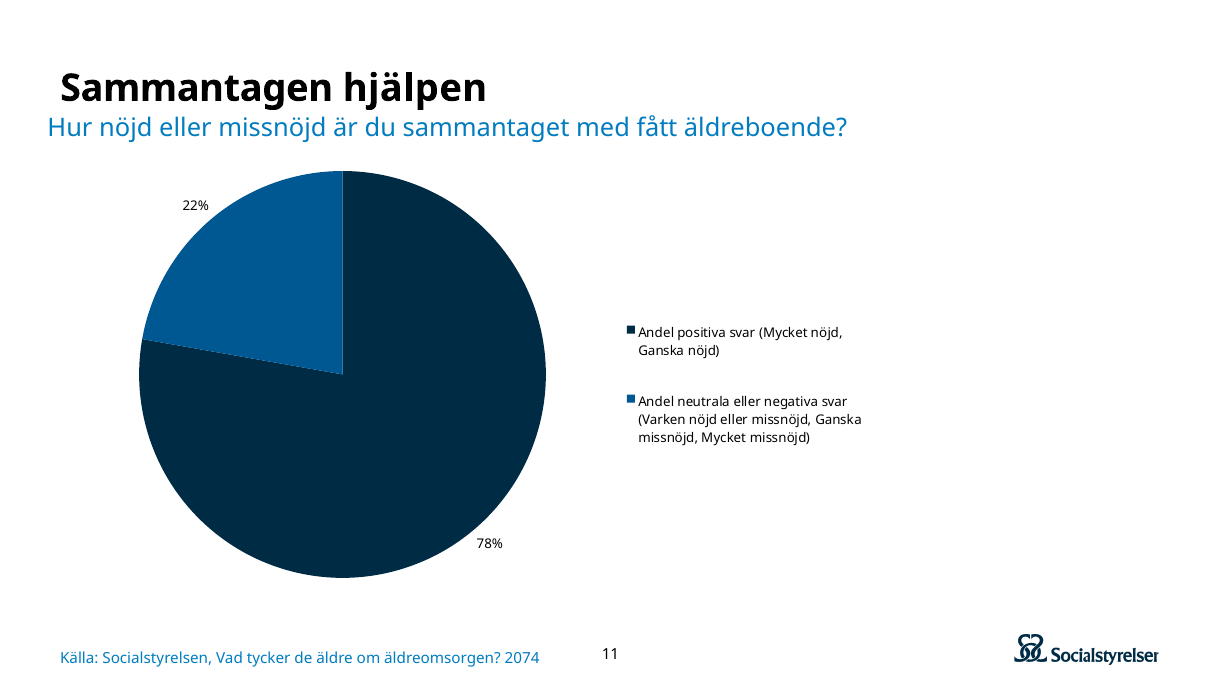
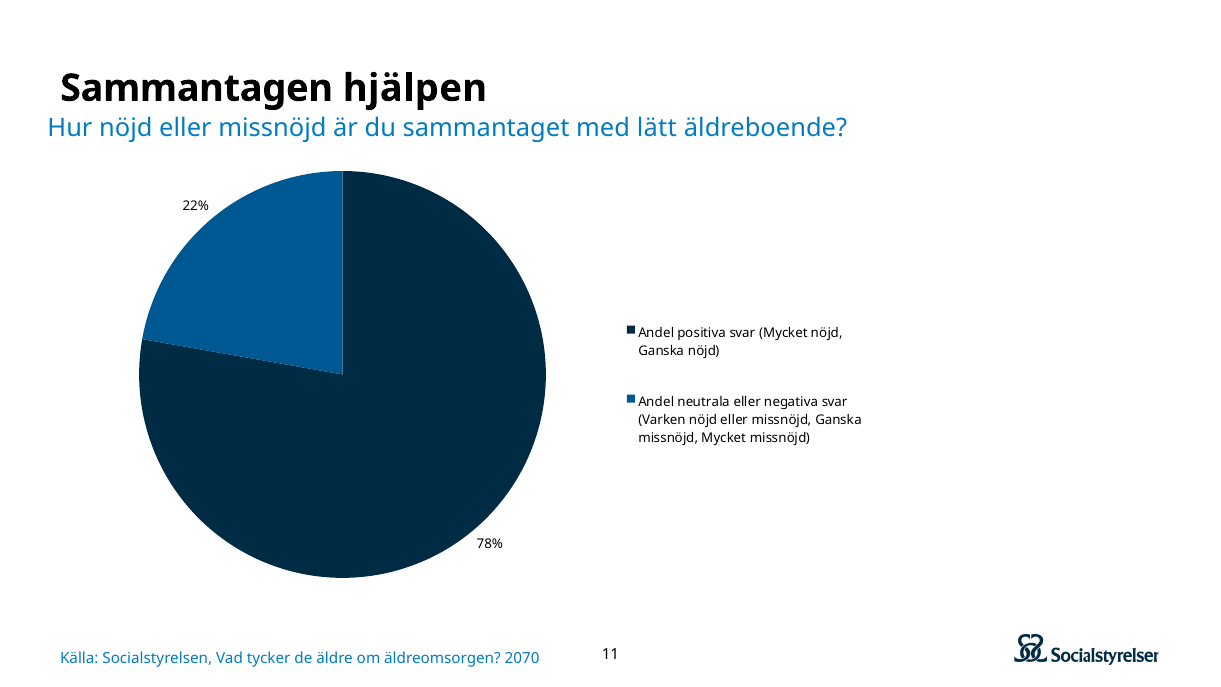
fått: fått -> lätt (657, 128)
2074: 2074 -> 2070 (522, 658)
